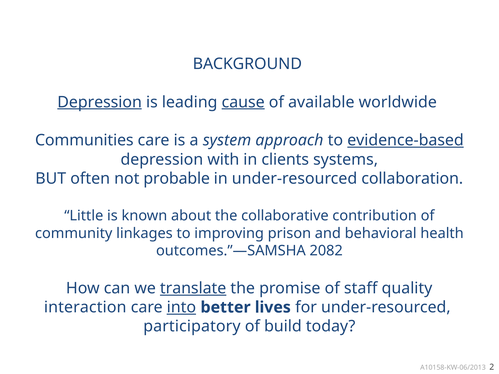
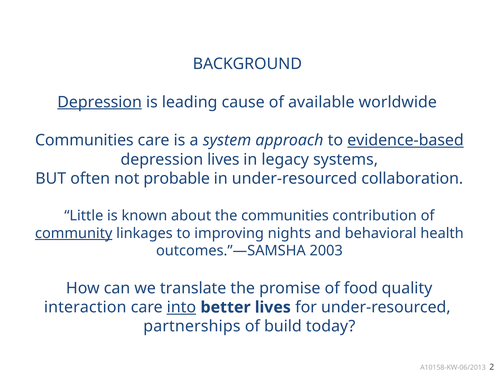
cause underline: present -> none (243, 102)
depression with: with -> lives (223, 160)
clients: clients -> legacy (285, 160)
the collaborative: collaborative -> communities (285, 216)
community underline: none -> present (74, 233)
prison: prison -> nights (289, 233)
2082: 2082 -> 2003 (326, 251)
translate underline: present -> none (193, 288)
staff: staff -> food (361, 288)
participatory: participatory -> partnerships (192, 327)
